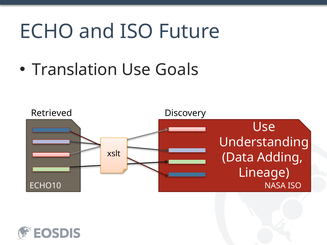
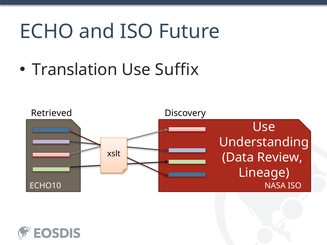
Goals: Goals -> Suffix (177, 70)
Adding: Adding -> Review (280, 157)
